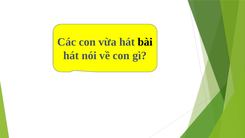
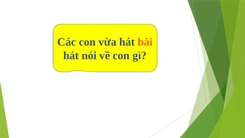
bài colour: black -> orange (145, 42)
